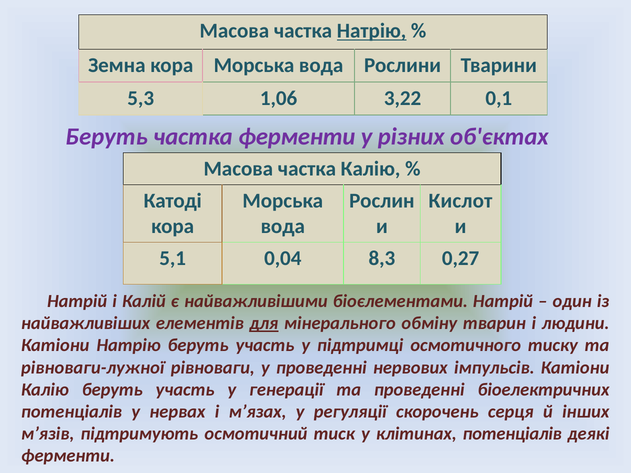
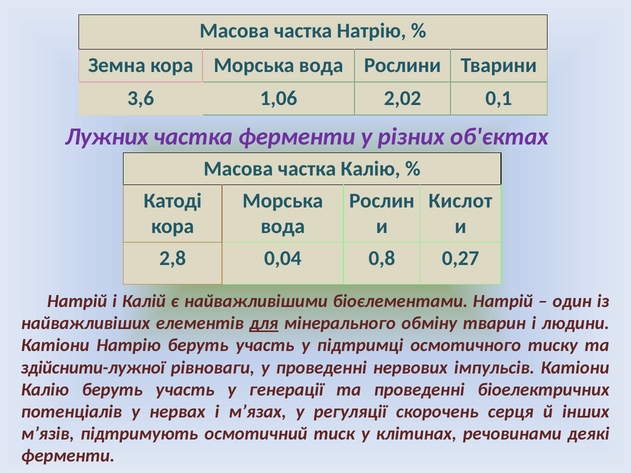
Натрію underline: present -> none (372, 31)
5,3: 5,3 -> 3,6 (141, 98)
3,22: 3,22 -> 2,02 (403, 98)
Беруть: Беруть -> Лужних (107, 137)
5,1: 5,1 -> 2,8 (173, 259)
8,3: 8,3 -> 0,8 (382, 259)
рівноваги-лужної: рівноваги-лужної -> здійснити-лужної (93, 368)
клітинах потенціалів: потенціалів -> речовинами (512, 434)
